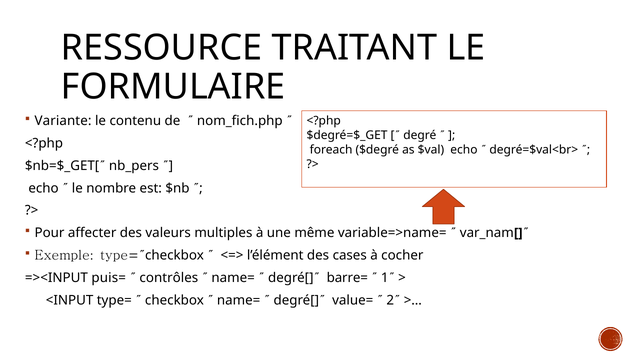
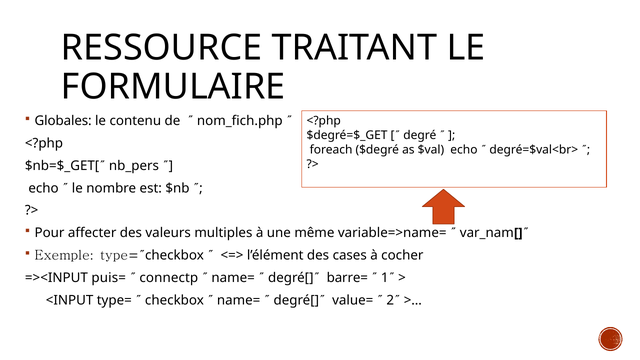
Variante: Variante -> Globales (63, 121)
contrôles: contrôles -> connectp (169, 278)
